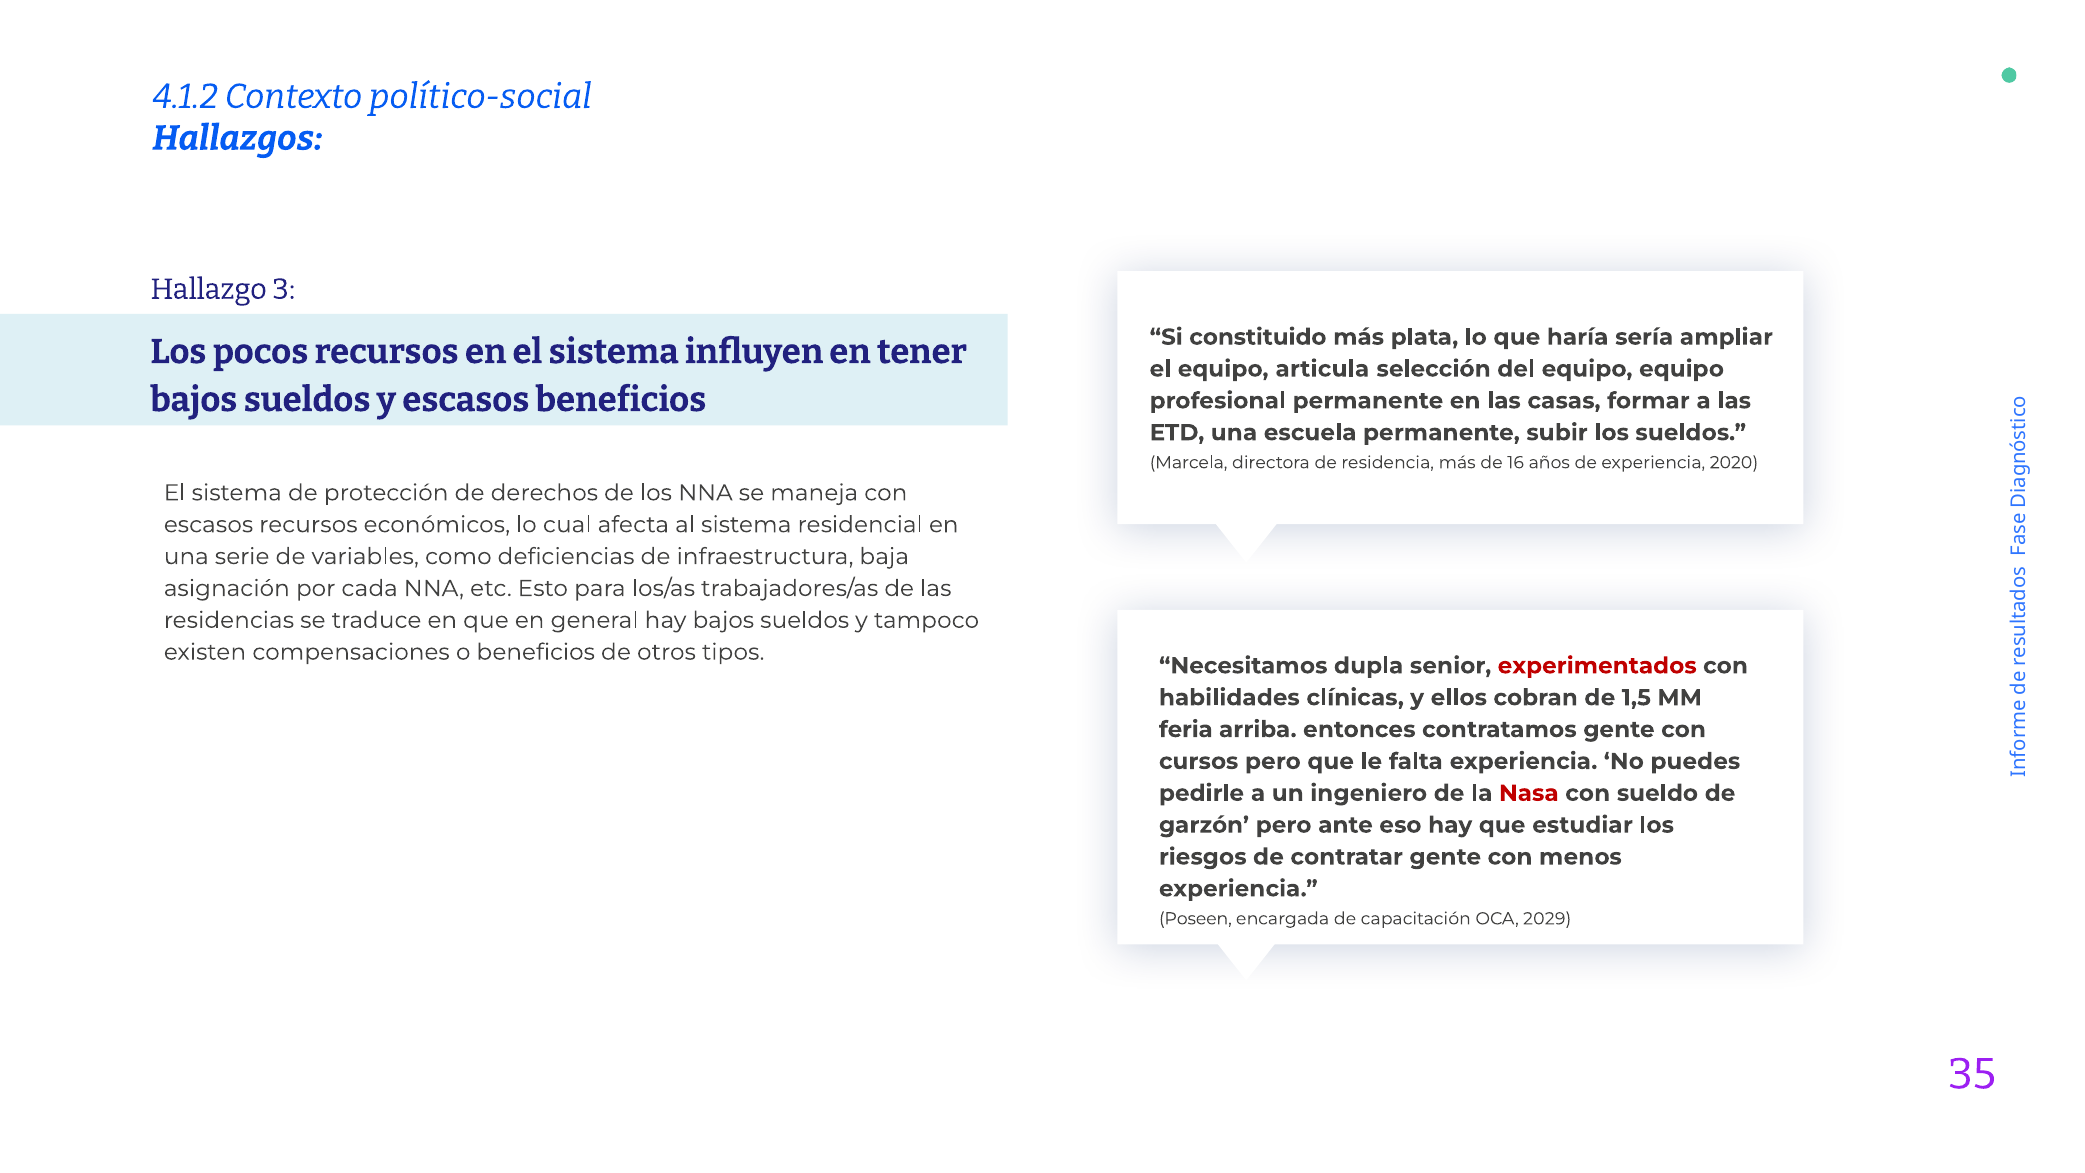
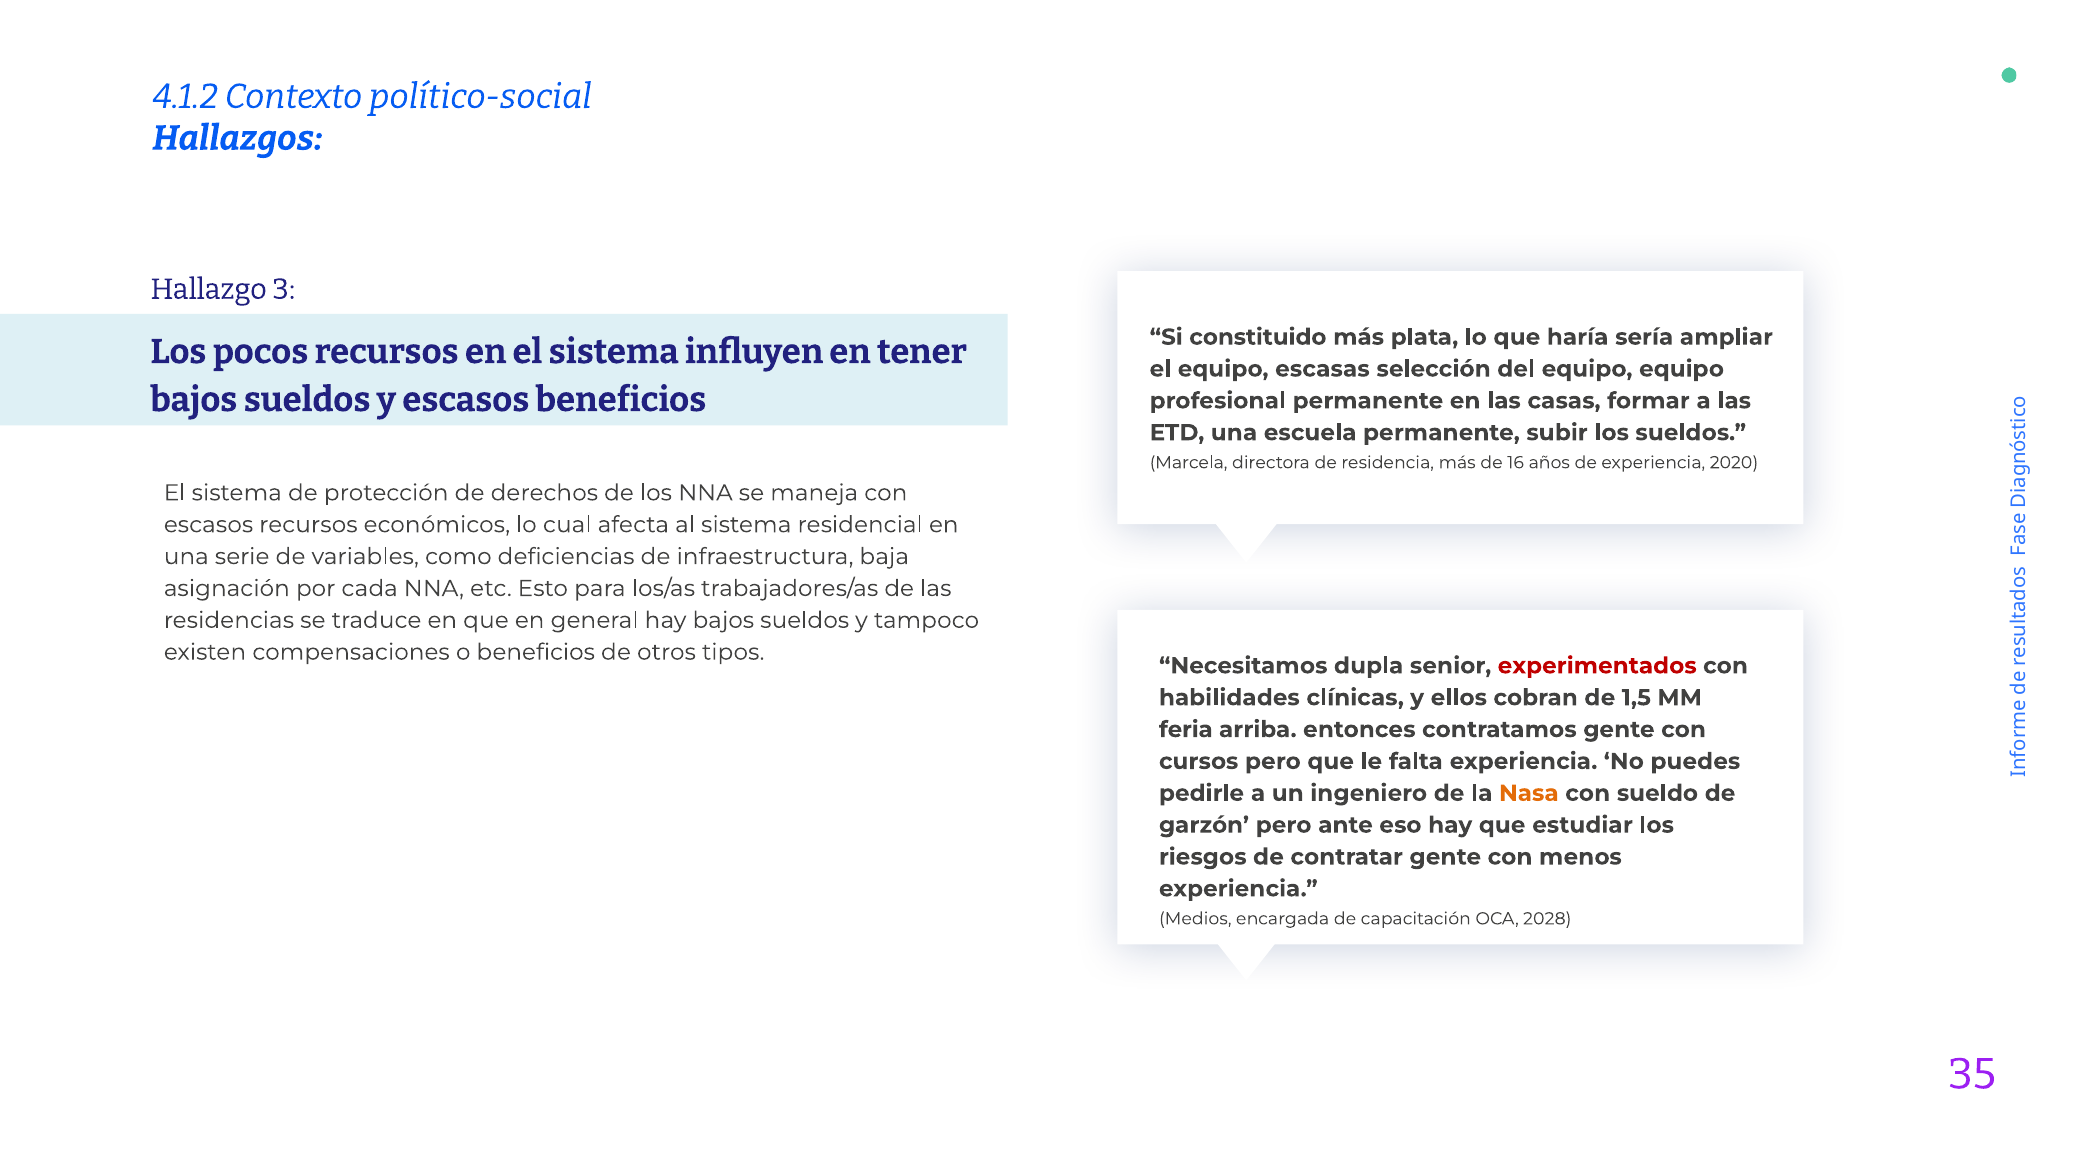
articula: articula -> escasas (1322, 369)
Nasa colour: red -> orange (1529, 793)
Poseen: Poseen -> Medios (1195, 919)
2029: 2029 -> 2028 (1547, 919)
